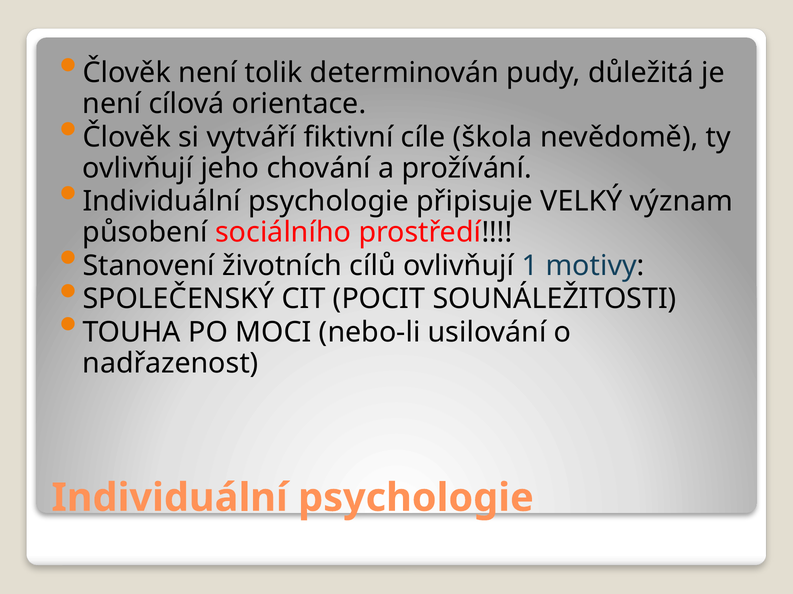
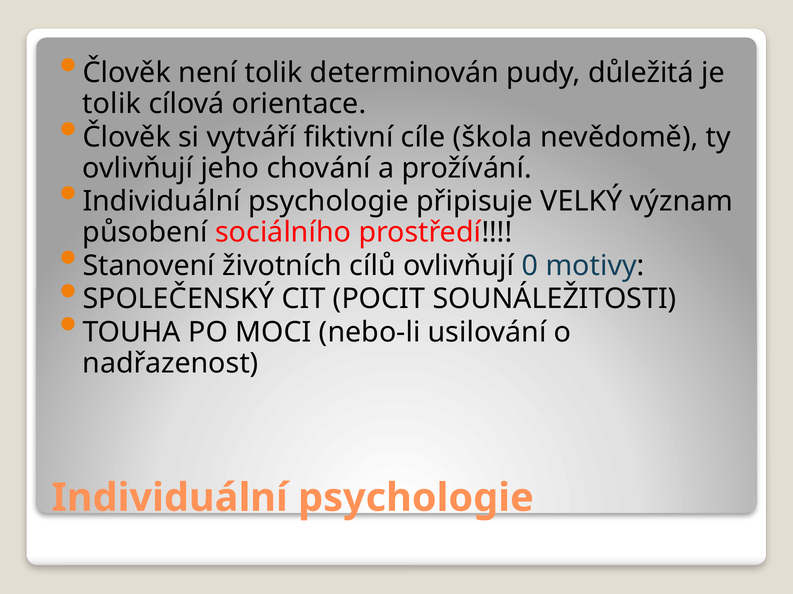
není: není -> tolik (112, 104)
1: 1 -> 0 (530, 266)
